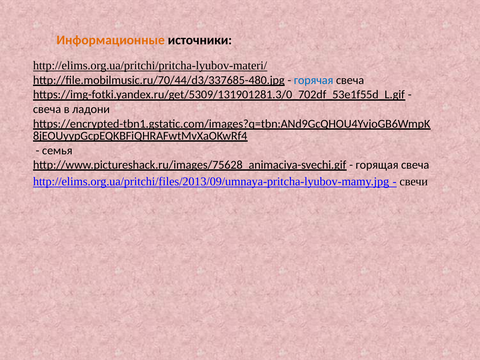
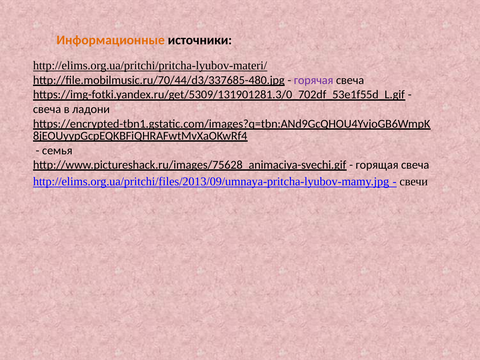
горячая colour: blue -> purple (314, 80)
